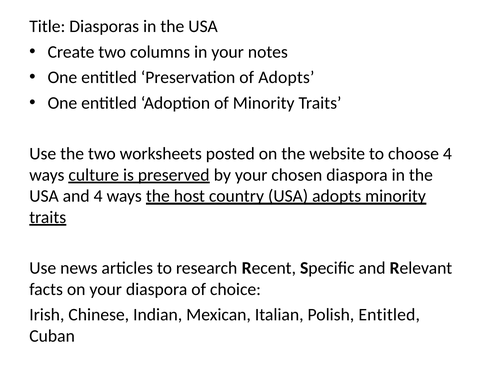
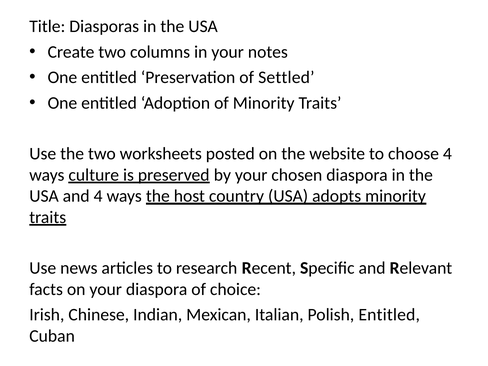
of Adopts: Adopts -> Settled (286, 77)
